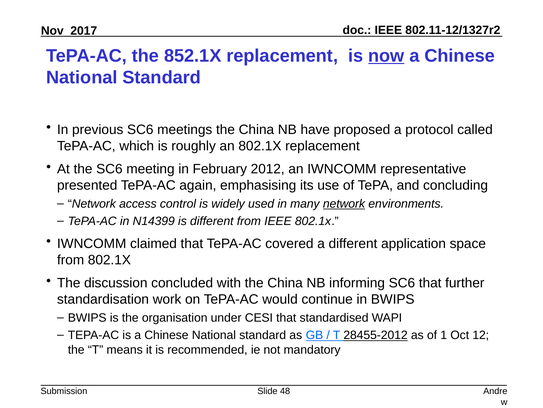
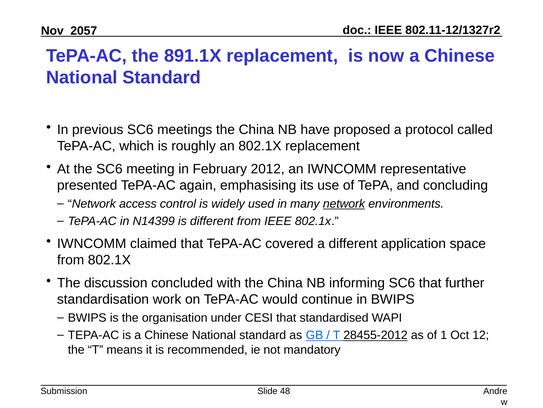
2017: 2017 -> 2057 (84, 31)
852.1X: 852.1X -> 891.1X (193, 56)
now underline: present -> none (386, 56)
